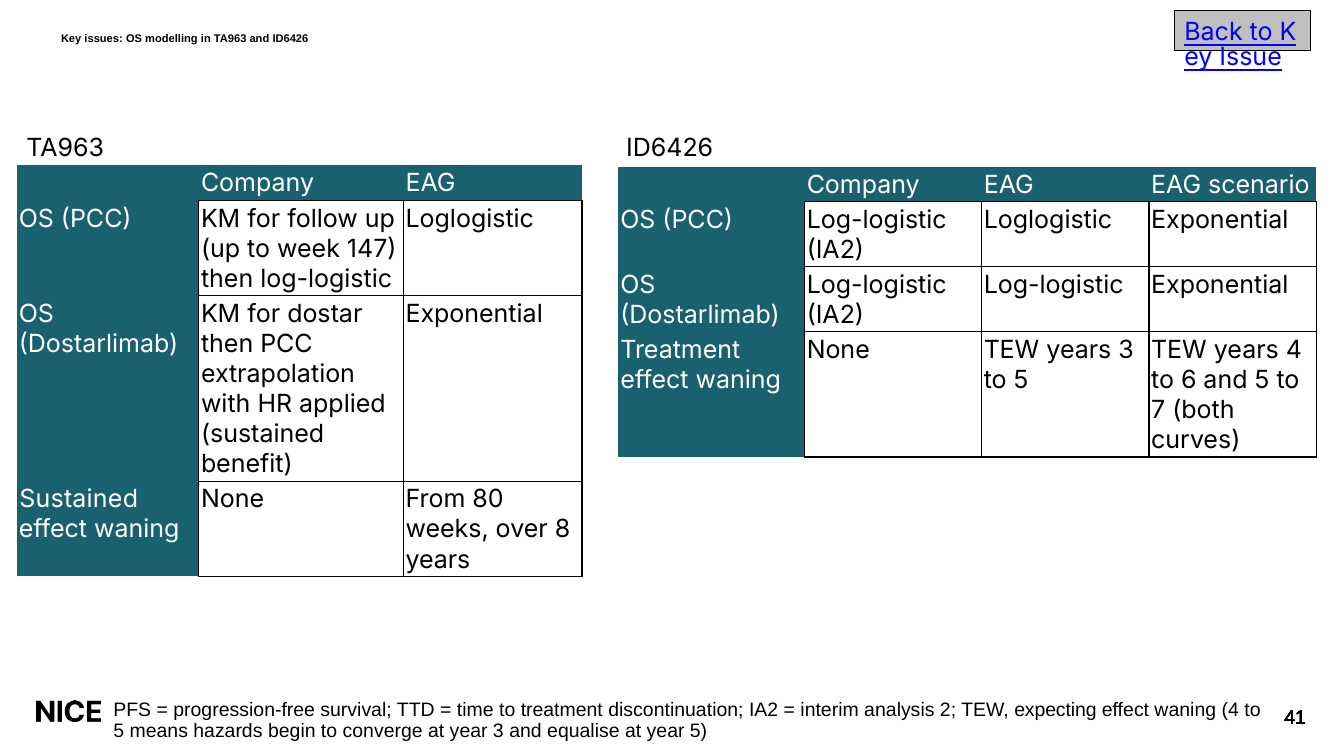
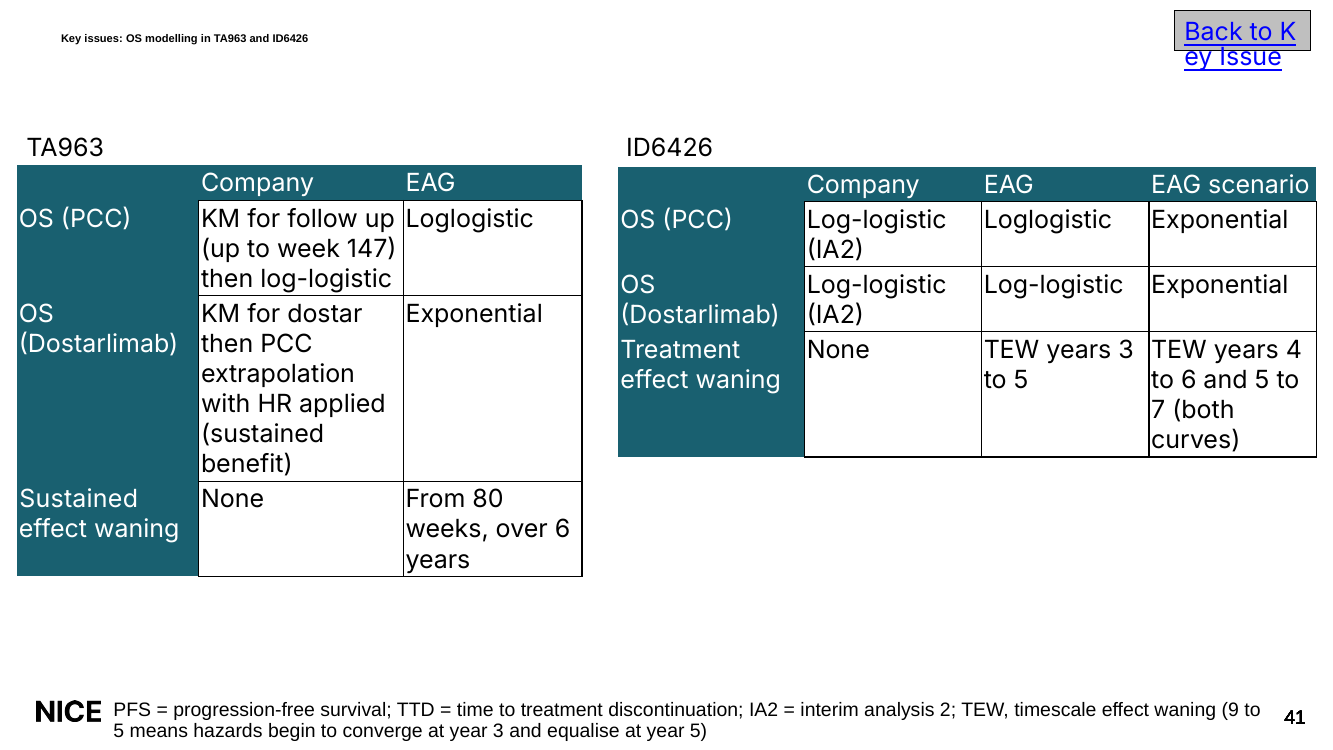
over 8: 8 -> 6 (563, 530)
expecting: expecting -> timescale (1055, 710)
waning 4: 4 -> 9 (1230, 710)
